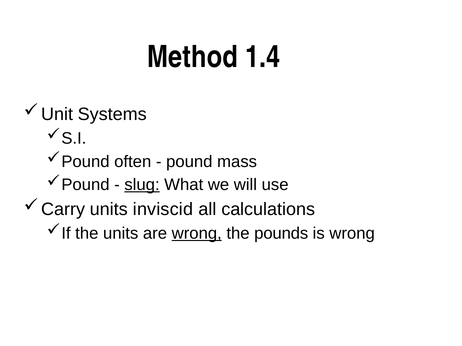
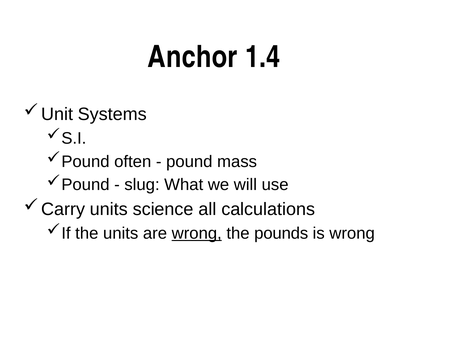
Method: Method -> Anchor (192, 57)
slug underline: present -> none (142, 185)
inviscid: inviscid -> science (163, 210)
